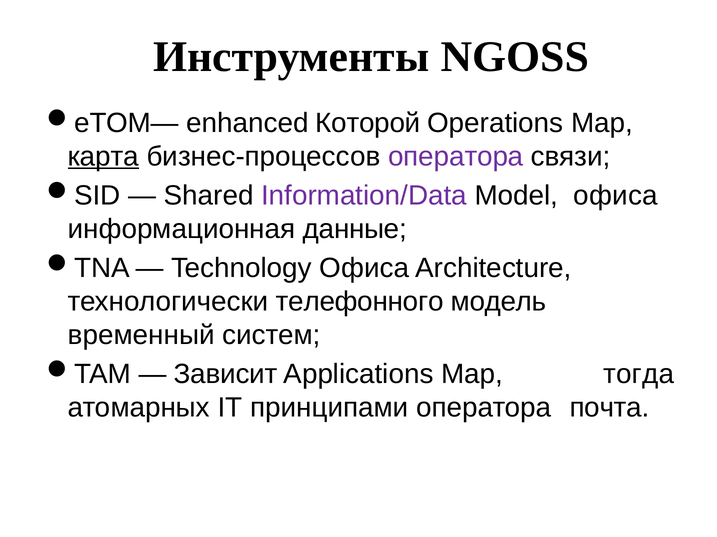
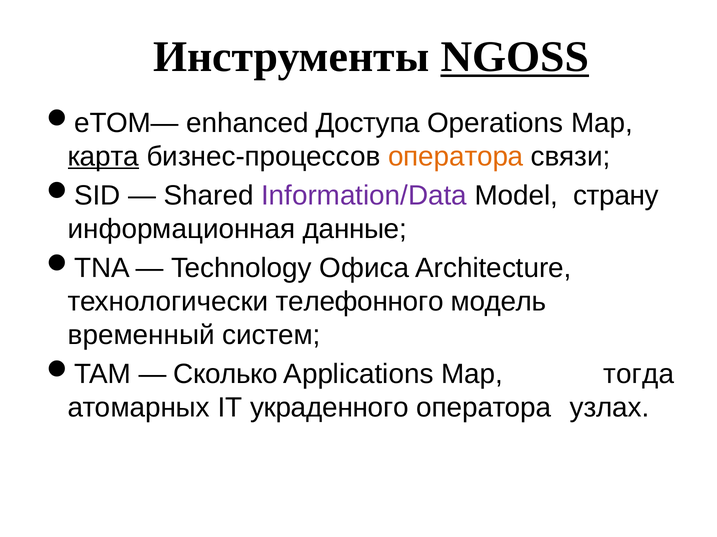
NGOSS underline: none -> present (515, 57)
Которой: Которой -> Доступа (368, 123)
оператора colour: purple -> orange (456, 157)
Model офиса: офиса -> страну (616, 196)
Зависит: Зависит -> Сколько (226, 375)
принципами: принципами -> украденного (329, 408)
почта: почта -> узлах (609, 408)
